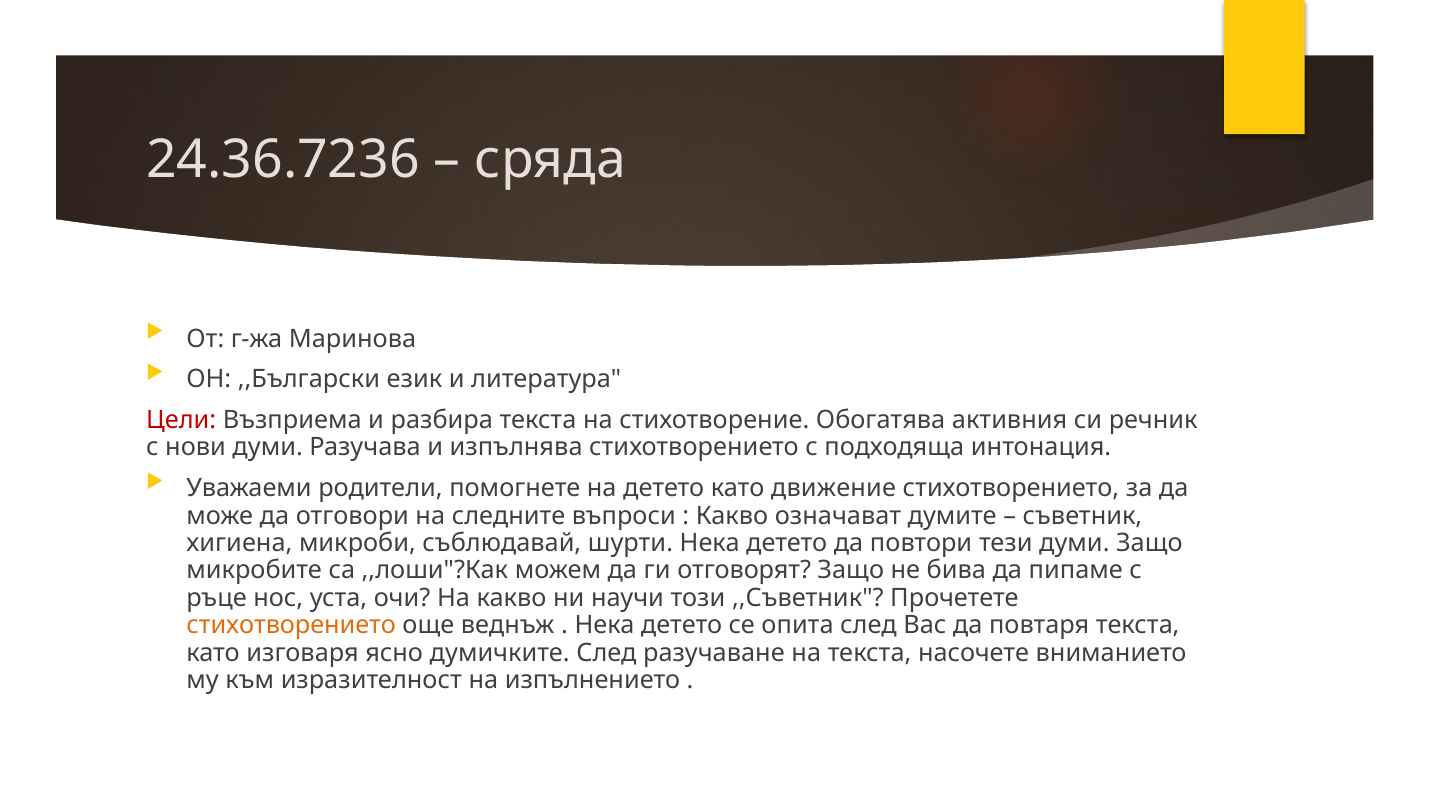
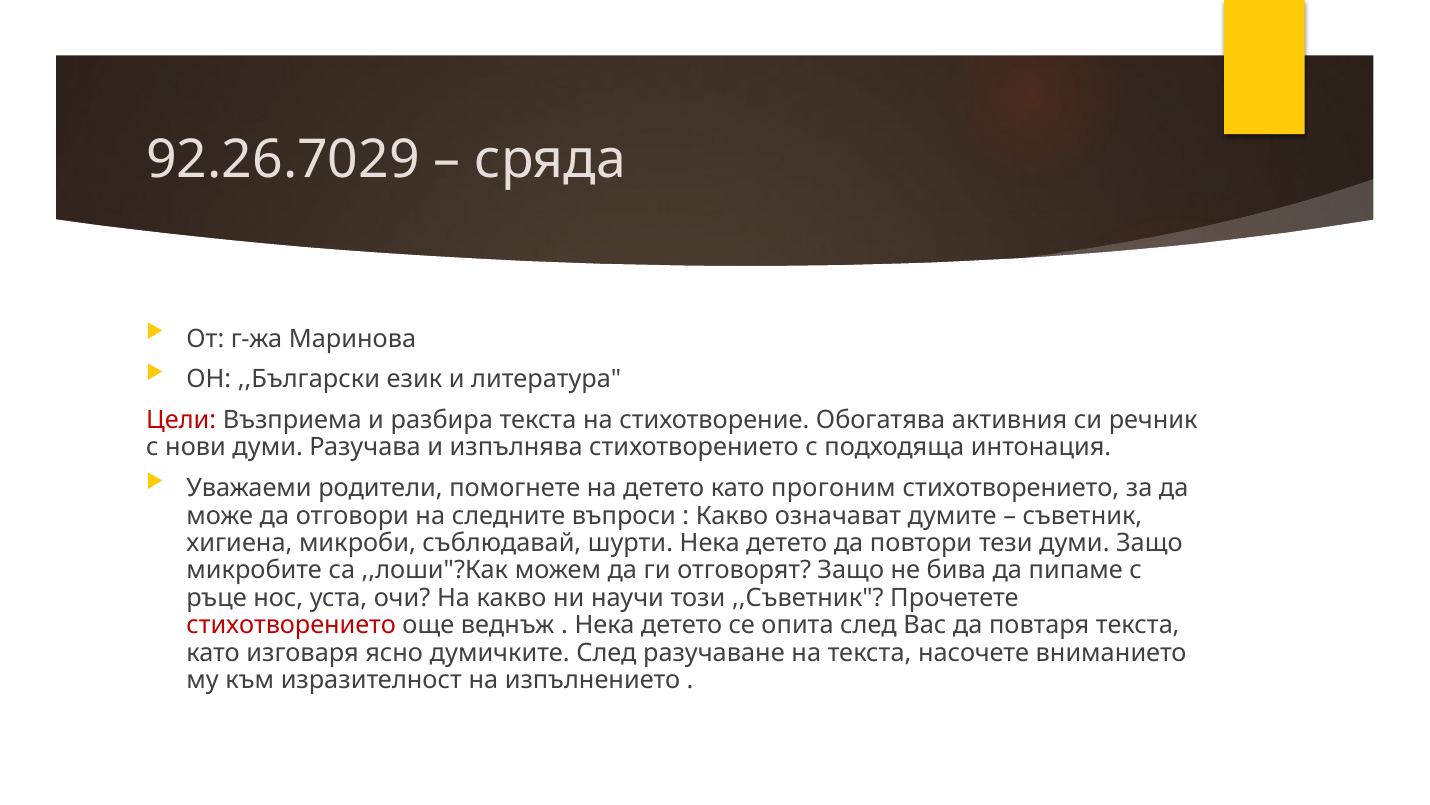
24.36.7236: 24.36.7236 -> 92.26.7029 (283, 159)
движение: движение -> прогоним (833, 488)
стихотворението colour: orange -> red (291, 625)
